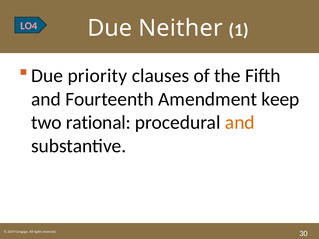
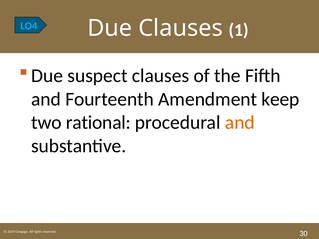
LO4 colour: pink -> light blue (29, 26)
Due Neither: Neither -> Clauses (181, 28)
priority: priority -> suspect (97, 76)
